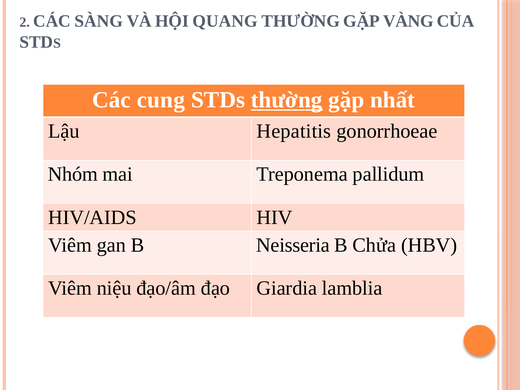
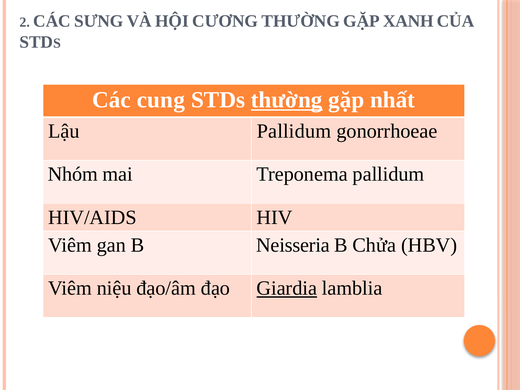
SÀNG: SÀNG -> SƯNG (99, 21)
QUANG: QUANG -> CƯƠNG (225, 21)
VÀNG: VÀNG -> XANH (408, 21)
Lậu Hepatitis: Hepatitis -> Pallidum (294, 131)
Giardia underline: none -> present (287, 288)
